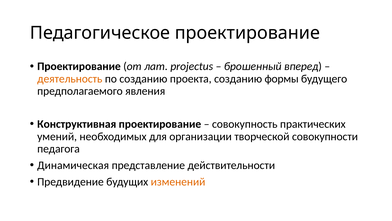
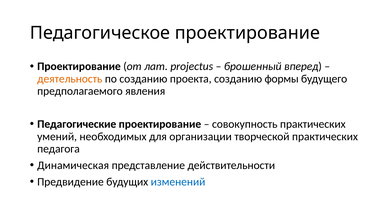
Конструктивная: Конструктивная -> Педагогические (77, 124)
творческой совокупности: совокупности -> практических (325, 136)
изменений colour: orange -> blue (178, 181)
